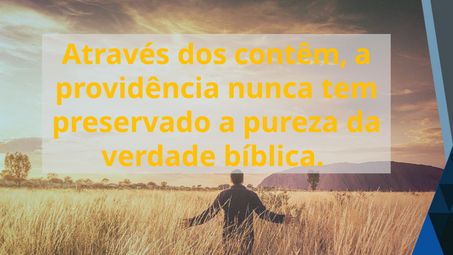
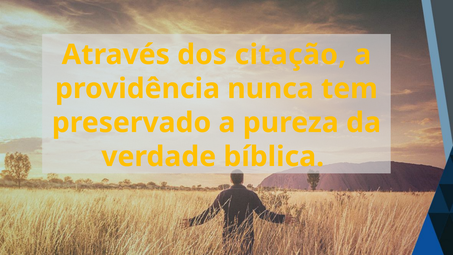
contêm: contêm -> citação (290, 55)
